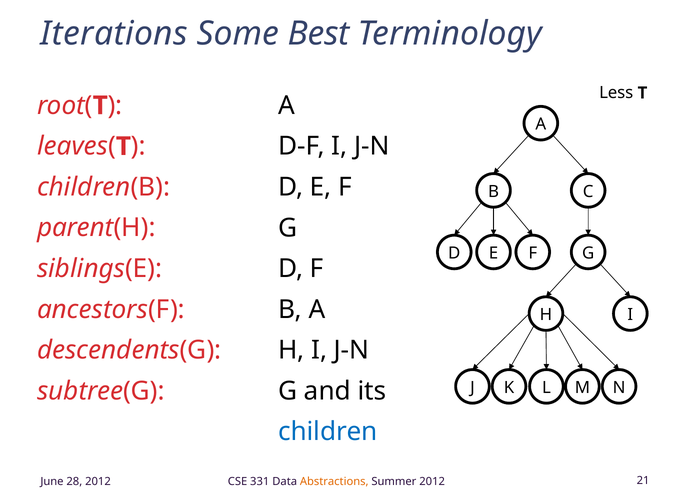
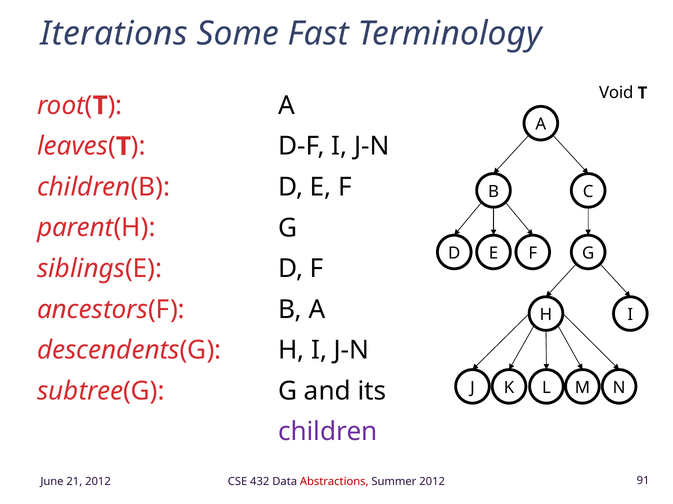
Best: Best -> Fast (318, 33)
Less: Less -> Void (616, 93)
children colour: blue -> purple (328, 432)
28: 28 -> 21 (74, 482)
331: 331 -> 432 (260, 482)
Abstractions colour: orange -> red (334, 482)
21: 21 -> 91 (643, 481)
